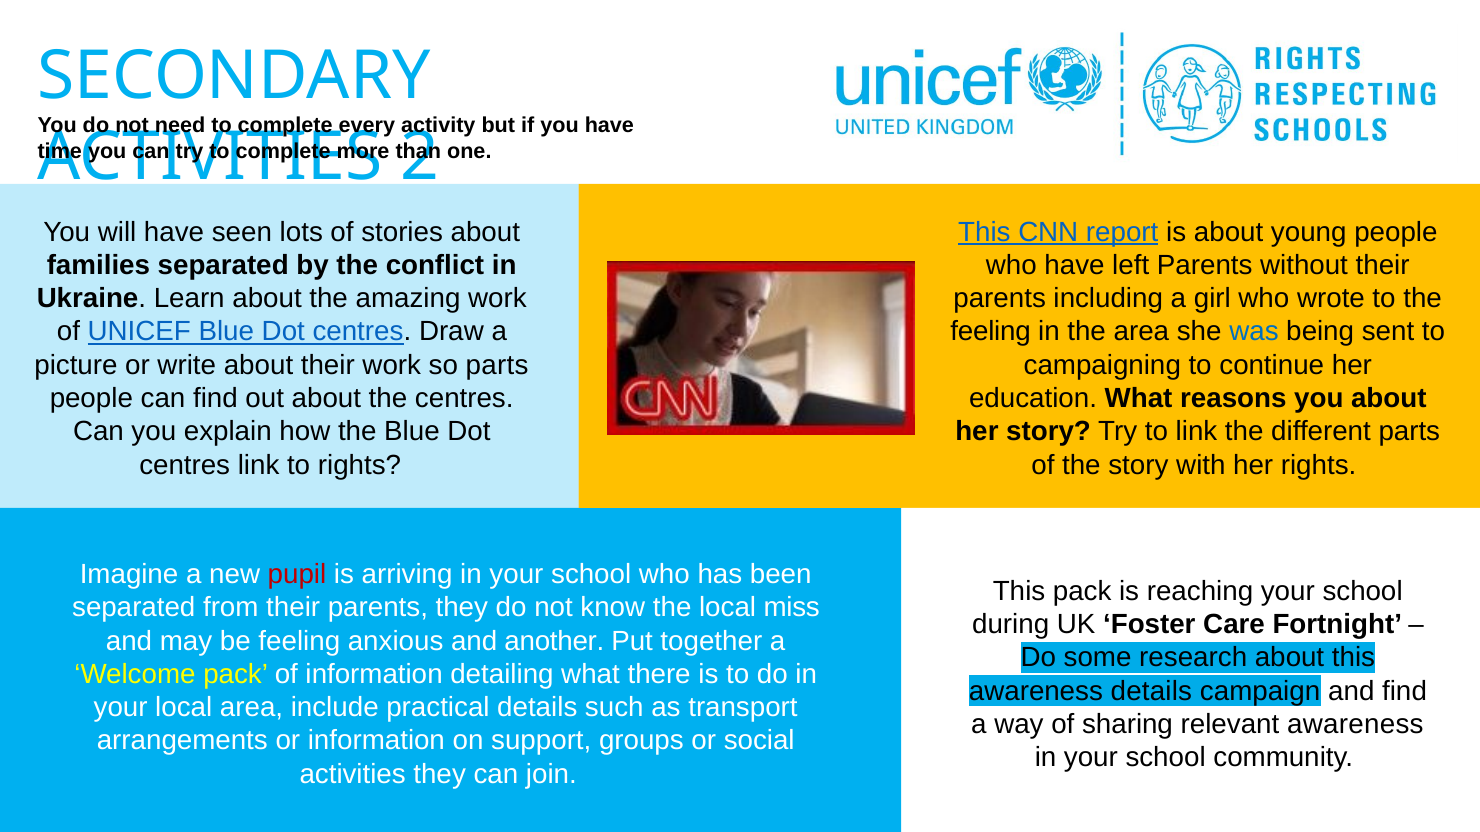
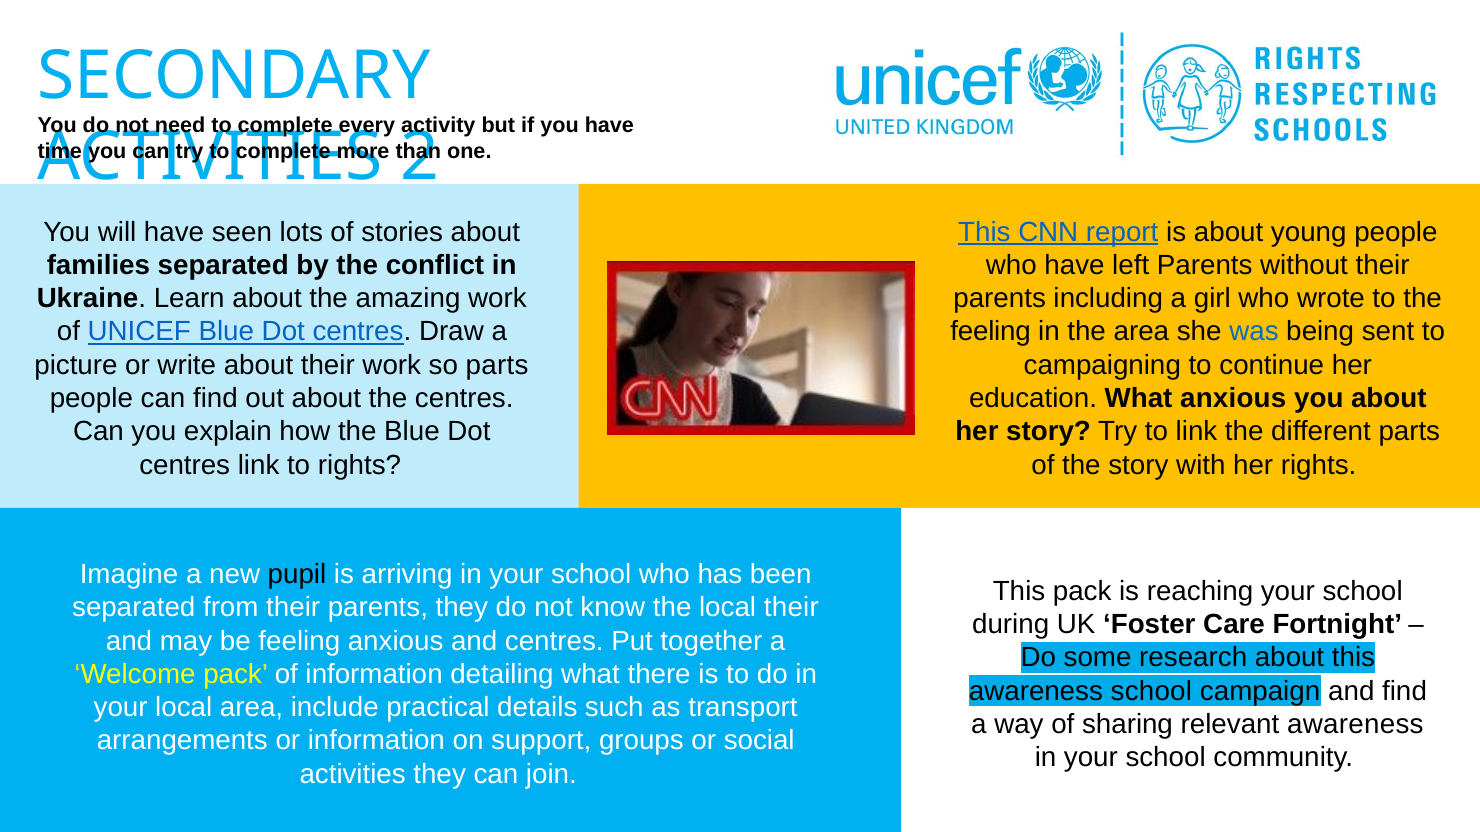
What reasons: reasons -> anxious (1233, 399)
pupil colour: red -> black (297, 575)
local miss: miss -> their (791, 608)
and another: another -> centres (554, 641)
awareness details: details -> school (1151, 691)
